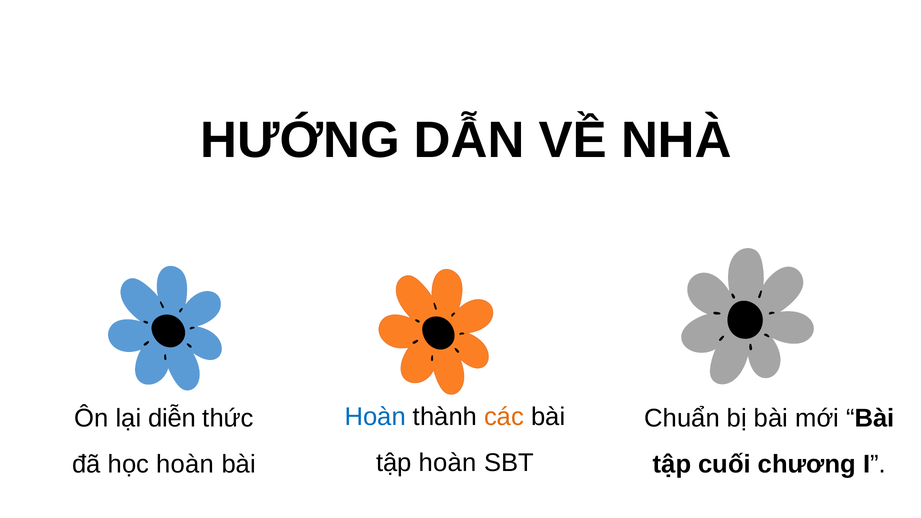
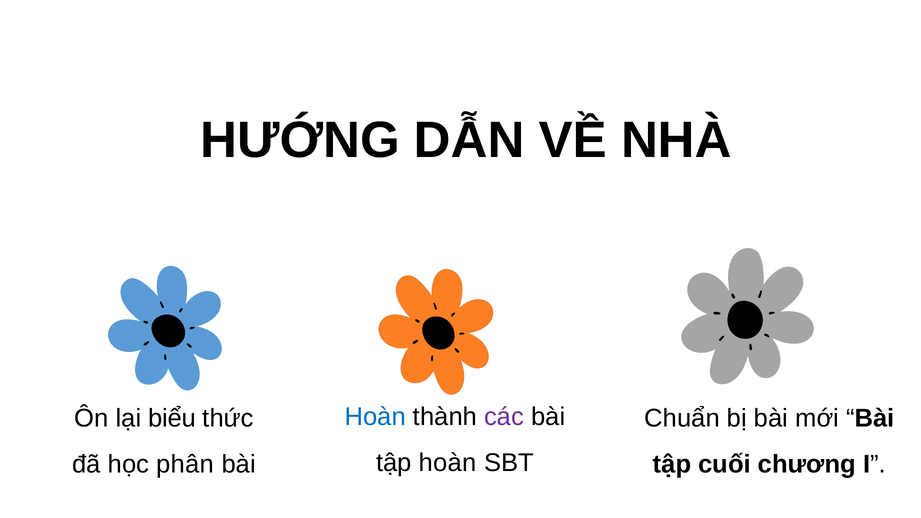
các colour: orange -> purple (504, 417)
diễn: diễn -> biểu (172, 418)
học hoàn: hoàn -> phân (185, 464)
